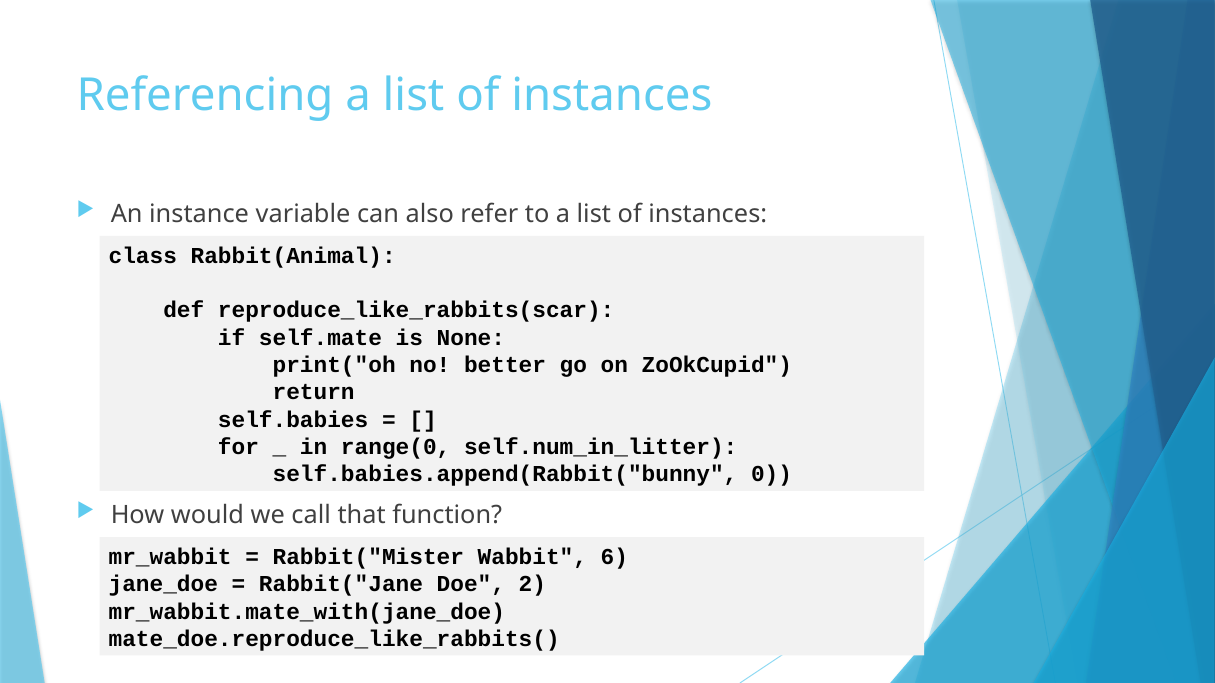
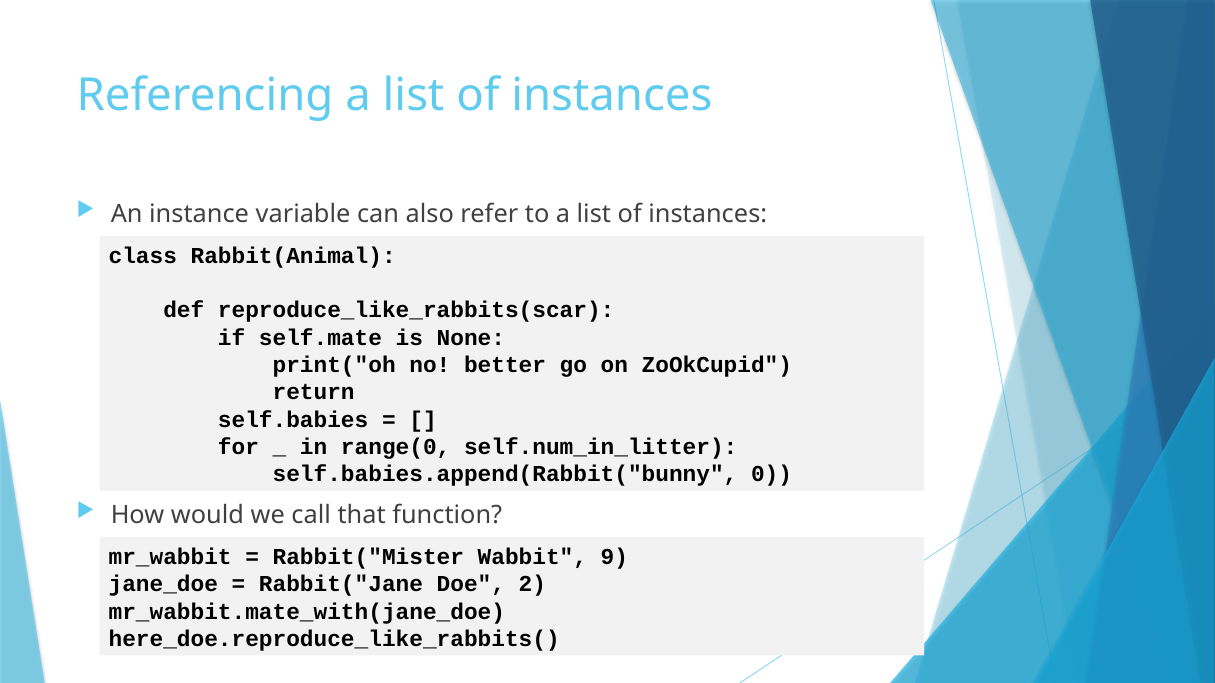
6: 6 -> 9 (614, 557)
mate_doe.reproduce_like_rabbits(: mate_doe.reproduce_like_rabbits( -> here_doe.reproduce_like_rabbits( (334, 639)
